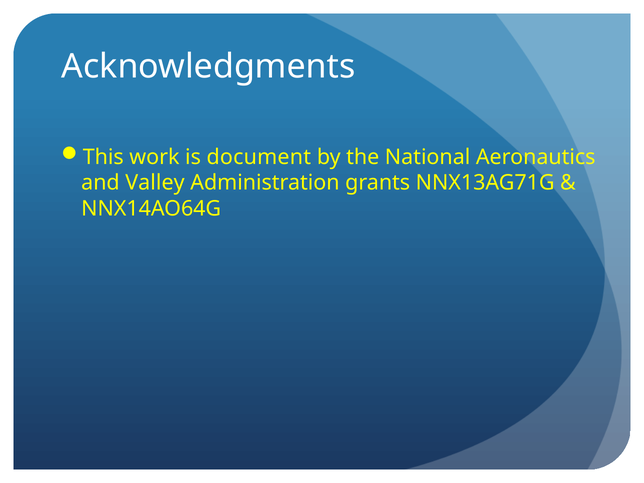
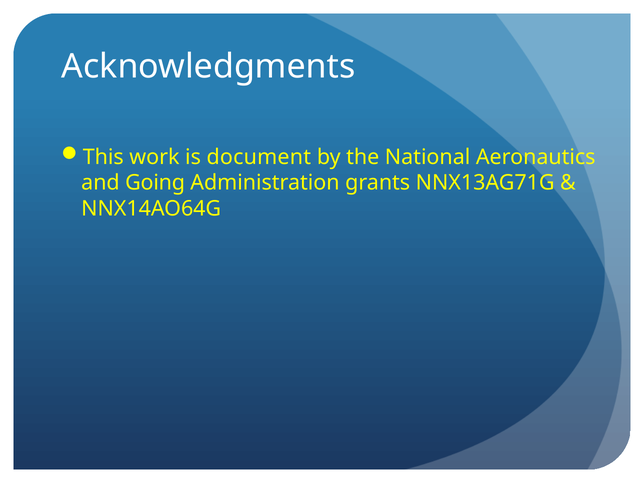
Valley: Valley -> Going (155, 183)
